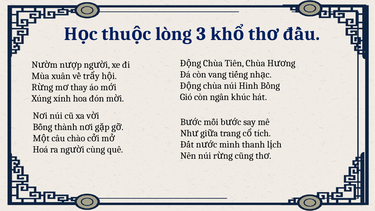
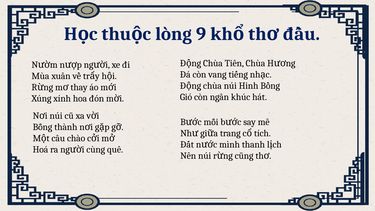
3: 3 -> 9 (201, 34)
